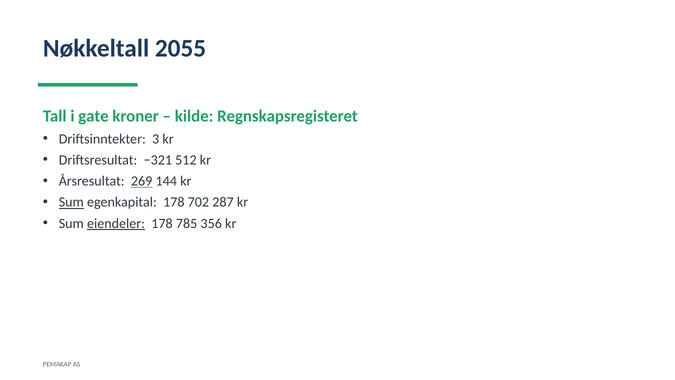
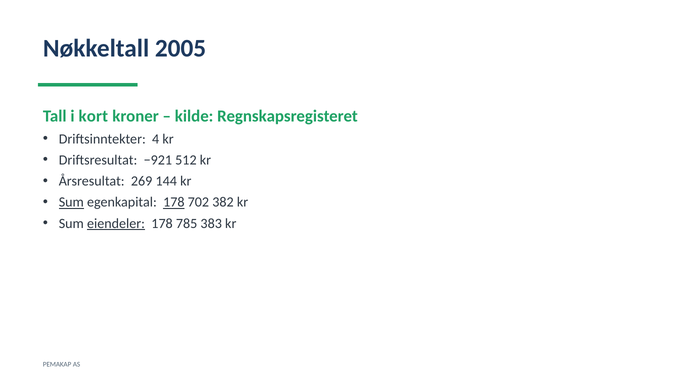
2055: 2055 -> 2005 (181, 48)
gate: gate -> kort (93, 116)
3: 3 -> 4 (156, 139)
−321: −321 -> −921 (158, 160)
269 underline: present -> none (142, 181)
178 underline: none -> present (174, 202)
287: 287 -> 382 (223, 202)
356: 356 -> 383 (211, 223)
